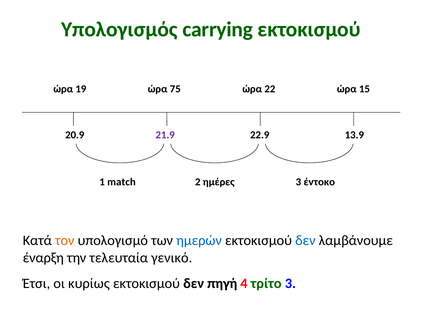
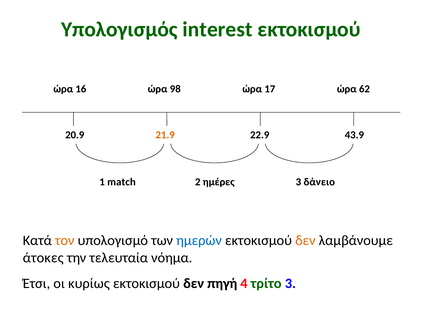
carrying: carrying -> interest (218, 29)
19: 19 -> 16 (81, 89)
75: 75 -> 98 (175, 89)
22: 22 -> 17 (270, 89)
15: 15 -> 62 (364, 89)
21.9 colour: purple -> orange (165, 135)
13.9: 13.9 -> 43.9 (354, 135)
έντοκο: έντοκο -> δάνειο (319, 182)
δεν colour: blue -> orange (305, 241)
έναρξη: έναρξη -> άτοκες (43, 258)
γενικό: γενικό -> νόημα (172, 258)
